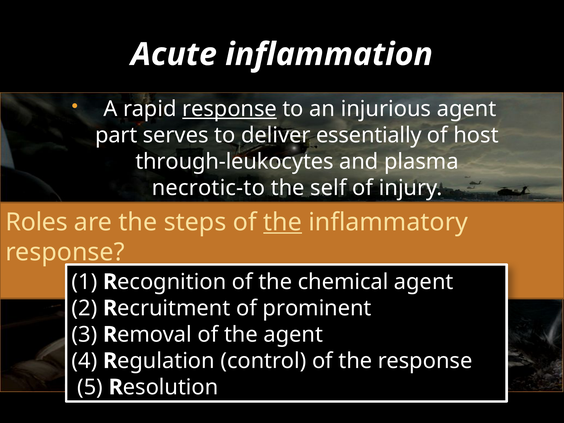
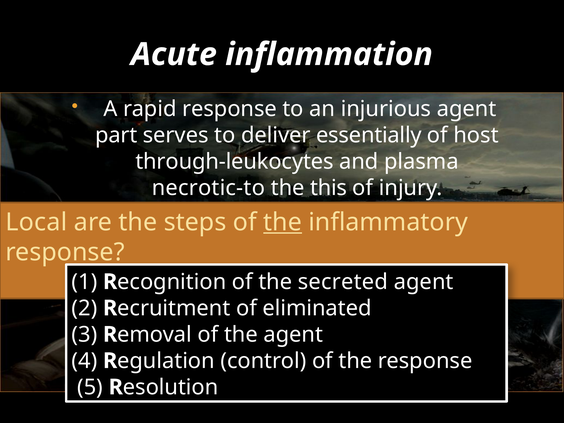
response underline: present -> none (230, 109)
self: self -> this (329, 188)
Roles: Roles -> Local (36, 222)
chemical: chemical -> secreted (343, 282)
prominent: prominent -> eliminated (317, 308)
